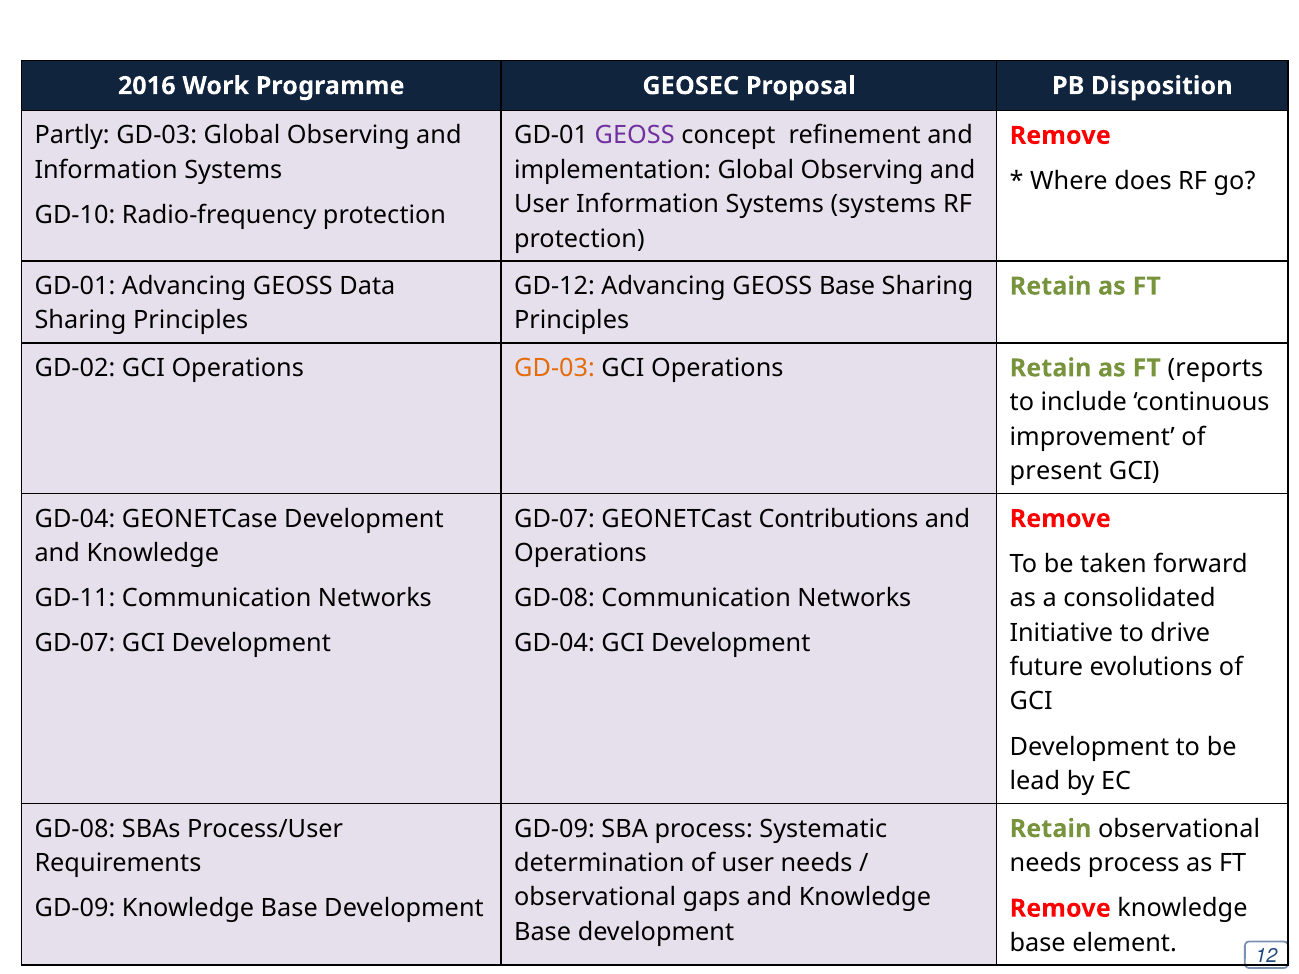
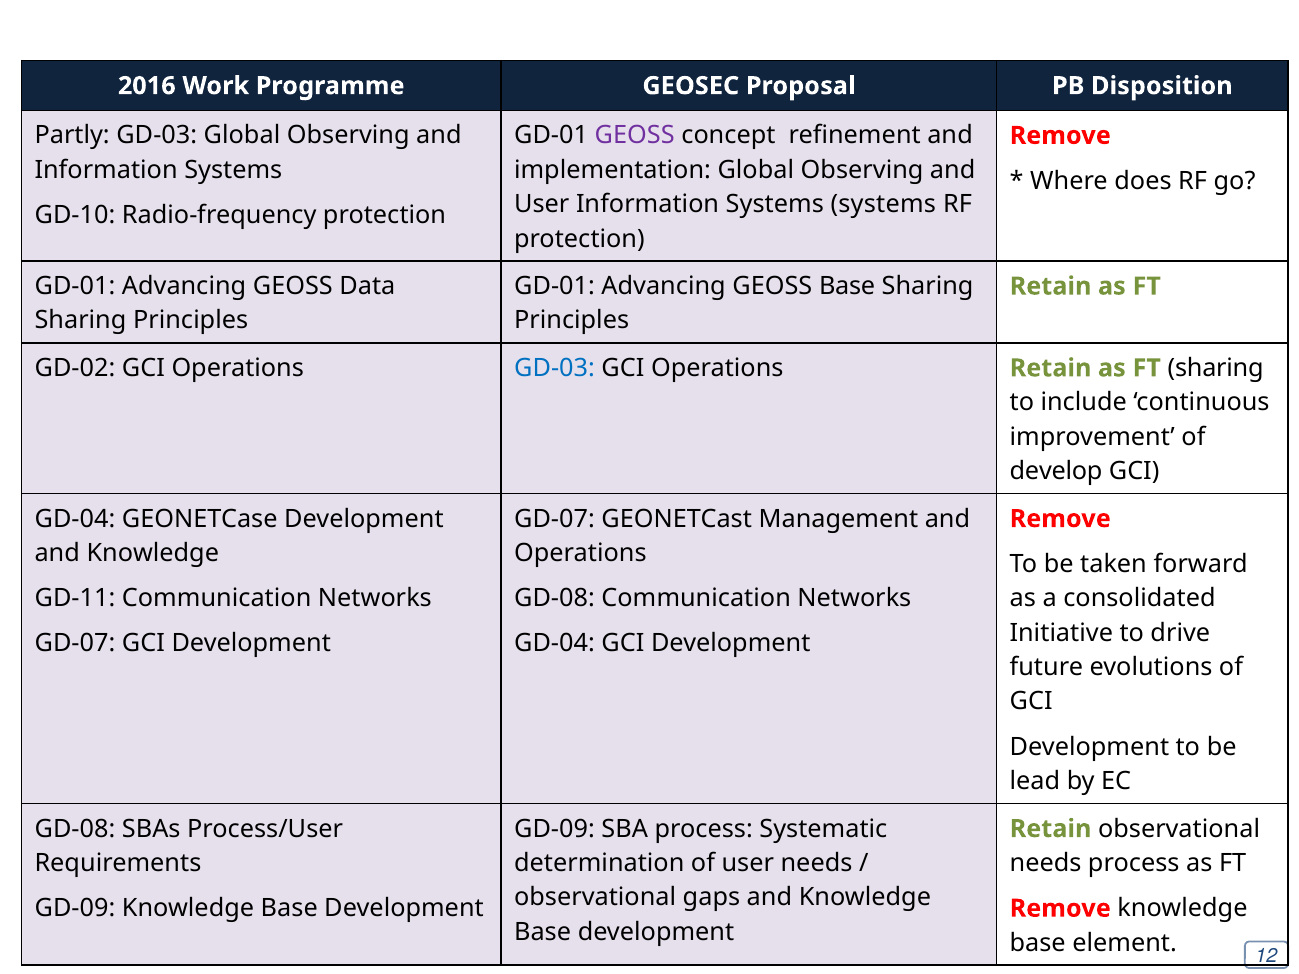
GD-12: GD-12 -> GD-01 (555, 286)
GD-03 colour: orange -> blue (555, 368)
FT reports: reports -> sharing (1216, 368)
present: present -> develop (1056, 471)
Contributions: Contributions -> Management (838, 519)
